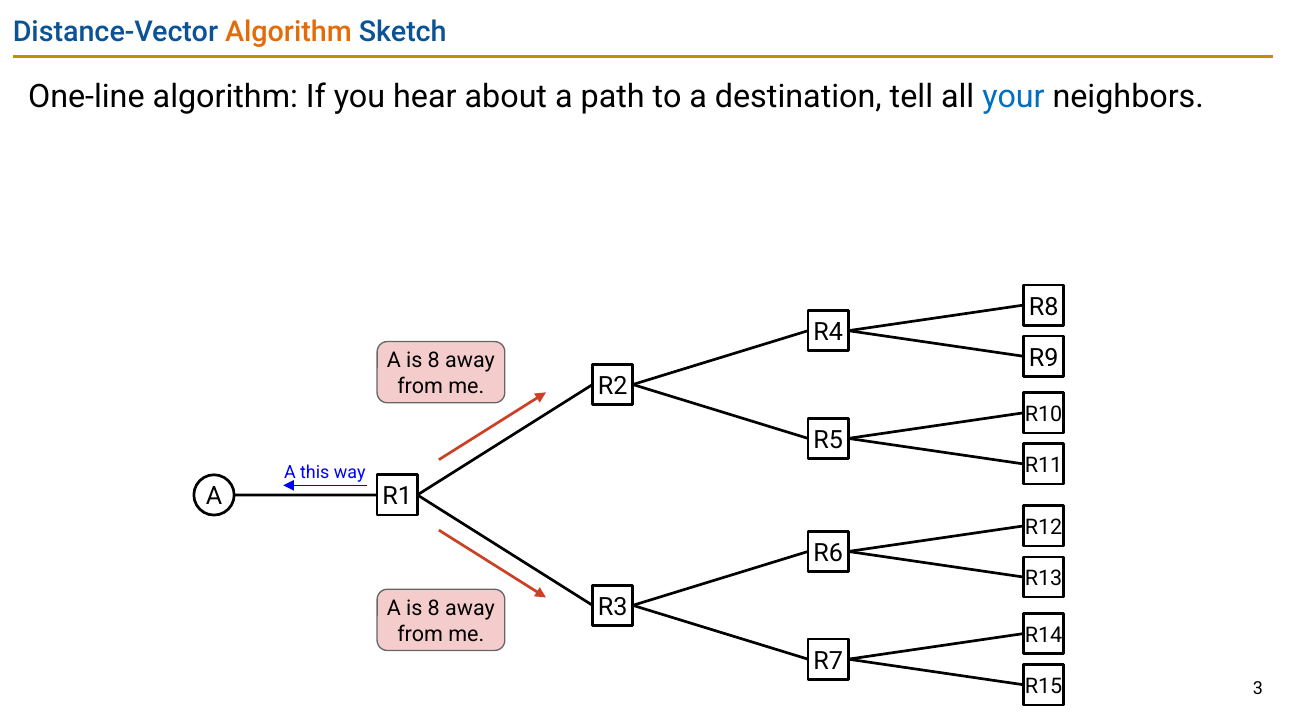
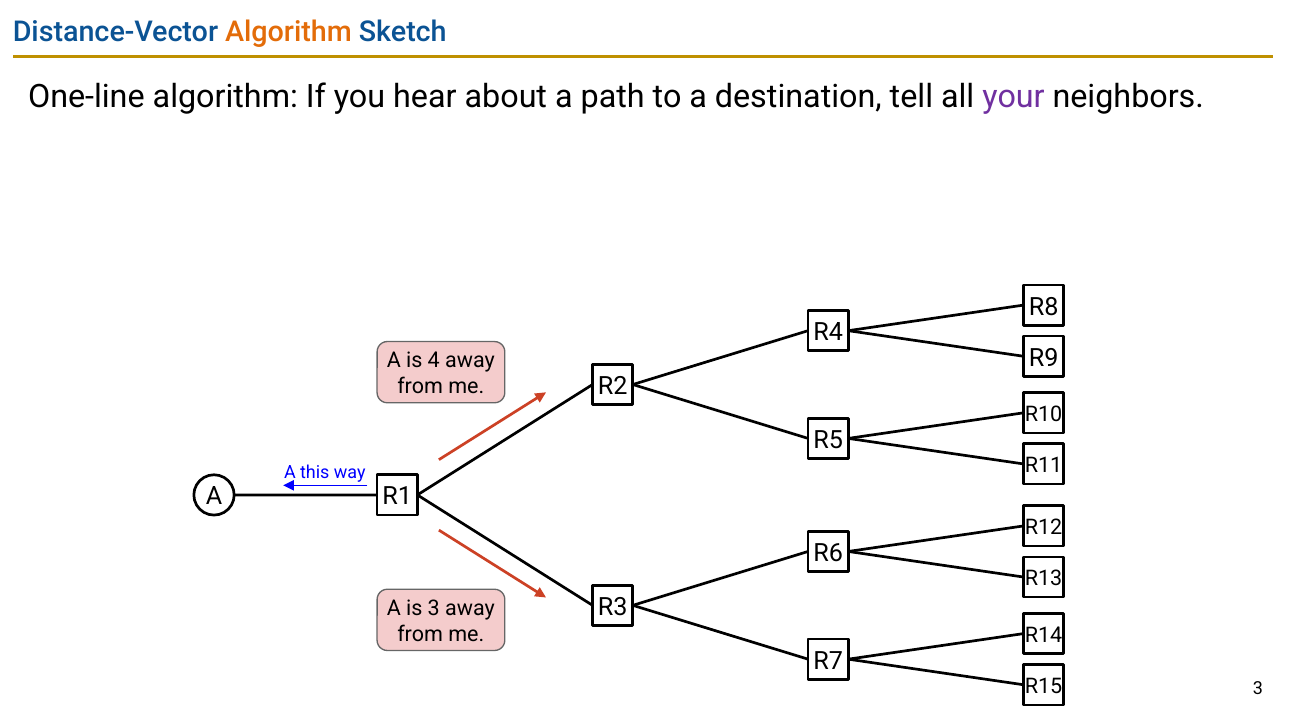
your colour: blue -> purple (1013, 97)
8: 8 -> 4 (434, 361)
8: 8 -> 3 (434, 609)
